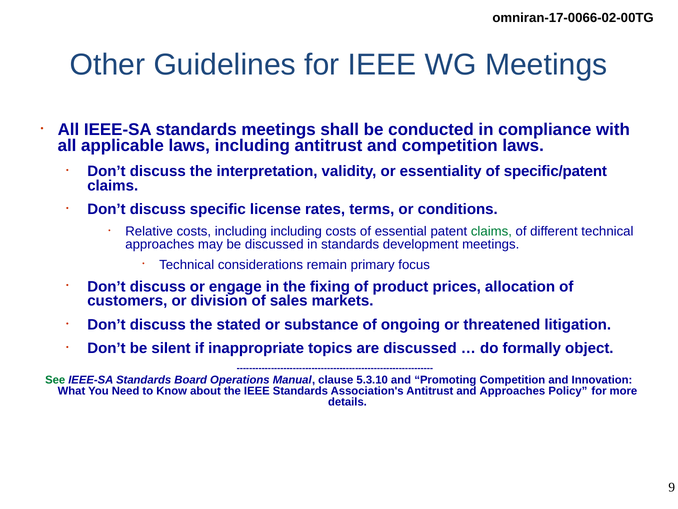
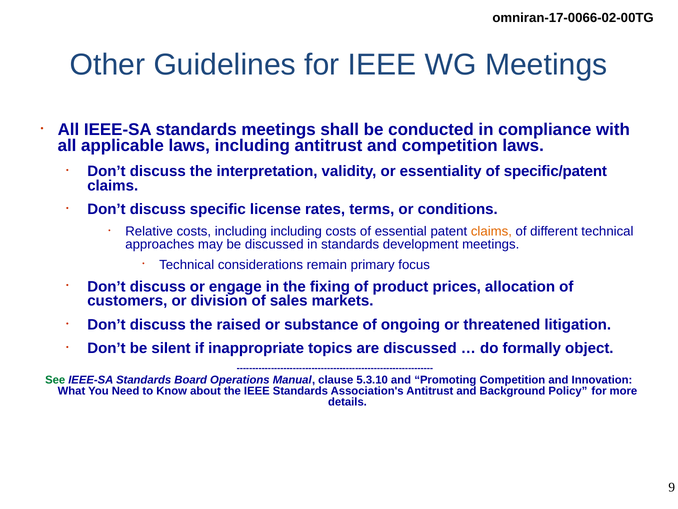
claims colour: green -> orange (491, 231)
stated: stated -> raised (239, 324)
and Approaches: Approaches -> Background (512, 391)
